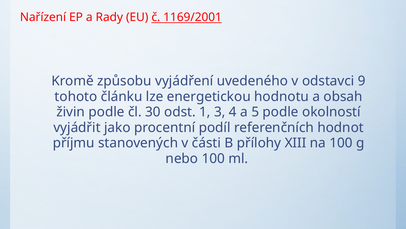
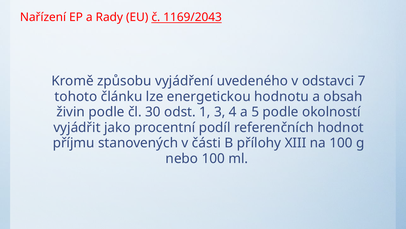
1169/2001: 1169/2001 -> 1169/2043 (193, 17)
9: 9 -> 7 (362, 81)
